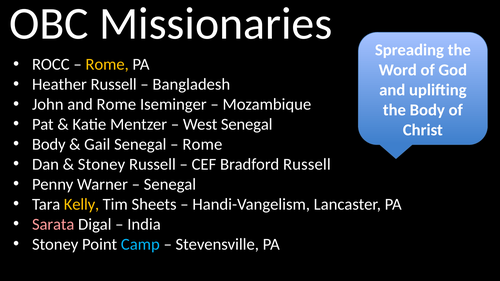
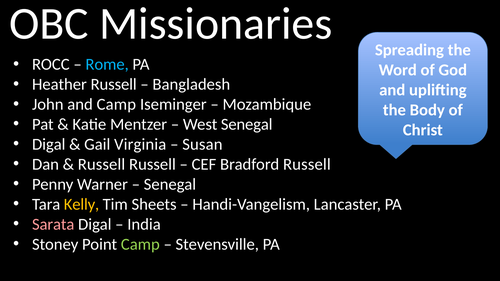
Rome colour: yellow -> light blue (107, 65)
and Rome: Rome -> Camp (116, 105)
Body: Body -> Digal (49, 145)
Gail Senegal: Senegal -> Virginia (140, 145)
Rome: Rome -> Susan (202, 145)
Stoney: Stoney -> Russell (102, 165)
Camp colour: light blue -> light green (140, 245)
